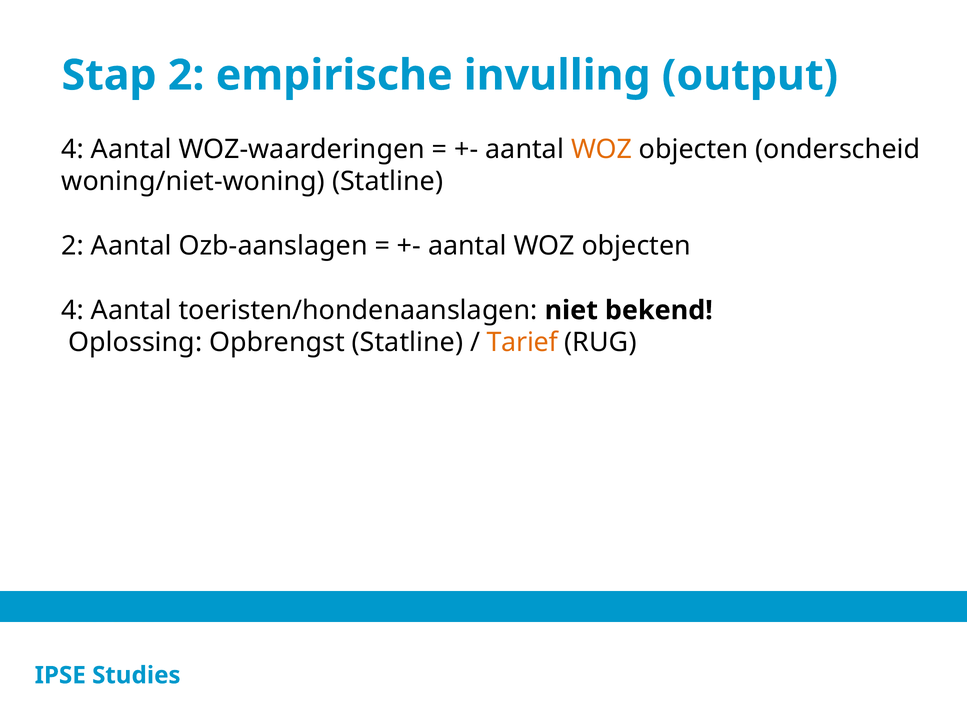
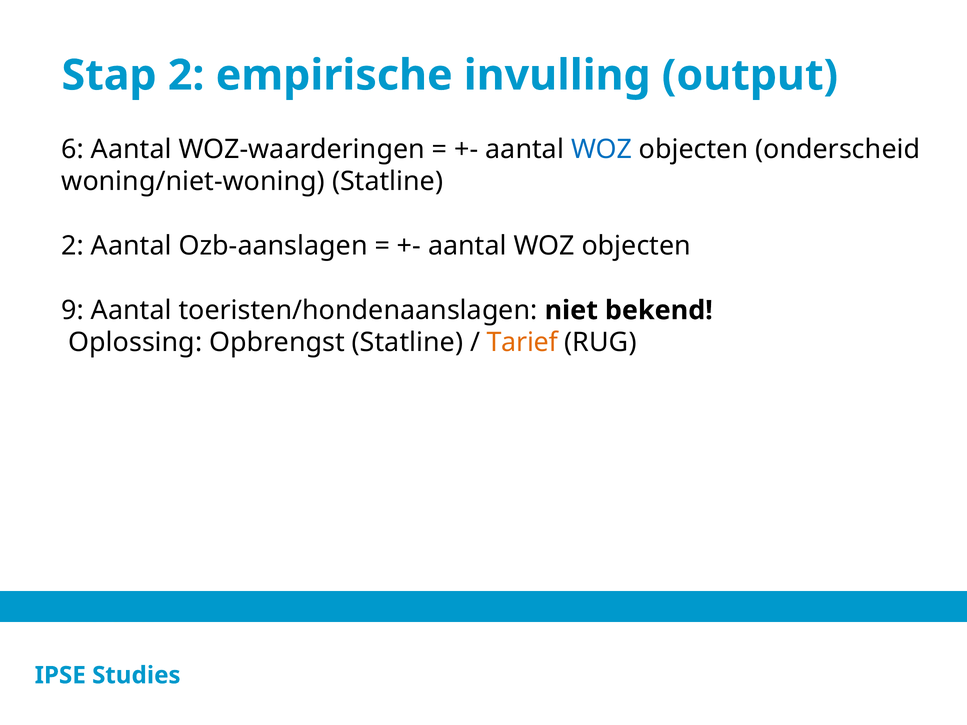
4: 4 -> 6 (73, 149)
WOZ colour: orange -> blue (602, 149)
4: 4 -> 9 (73, 310)
